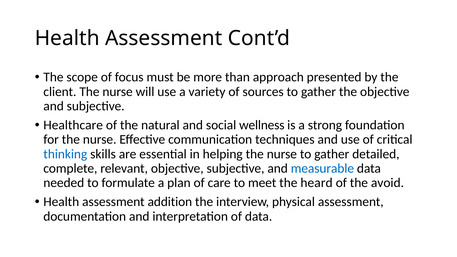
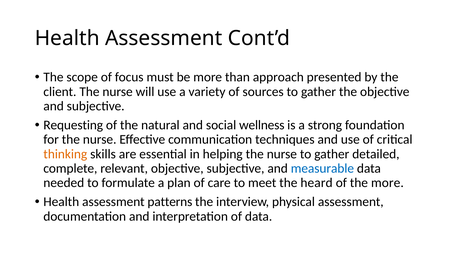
Healthcare: Healthcare -> Requesting (73, 125)
thinking colour: blue -> orange (65, 154)
the avoid: avoid -> more (387, 183)
addition: addition -> patterns (170, 202)
